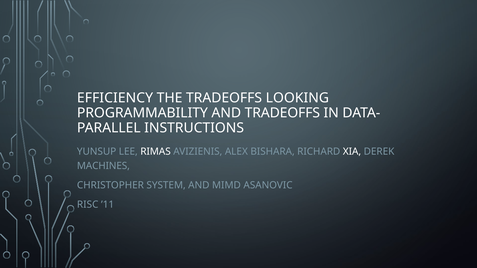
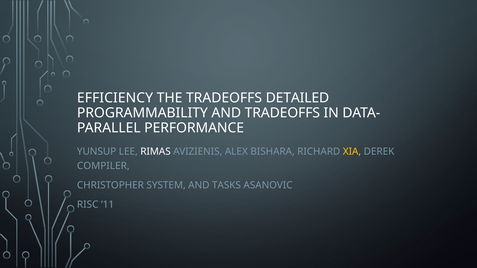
LOOKING: LOOKING -> DETAILED (297, 98)
INSTRUCTIONS: INSTRUCTIONS -> PERFORMANCE (194, 128)
XIA colour: white -> yellow (352, 152)
MACHINES: MACHINES -> COMPILER (103, 166)
MIMD: MIMD -> TASKS (226, 185)
